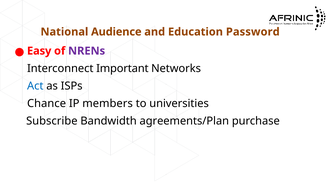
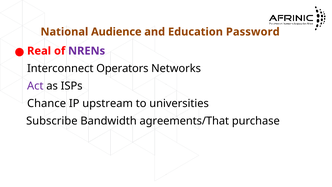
Easy: Easy -> Real (39, 51)
Important: Important -> Operators (122, 68)
Act colour: blue -> purple (35, 86)
members: members -> upstream (108, 103)
agreements/Plan: agreements/Plan -> agreements/That (184, 121)
